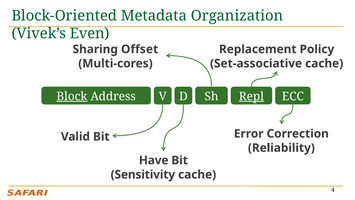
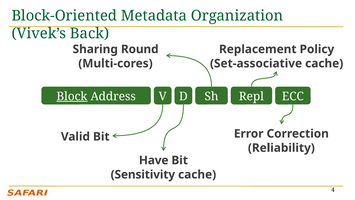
Even: Even -> Back (90, 33)
Offset: Offset -> Round (140, 49)
Repl underline: present -> none (251, 96)
